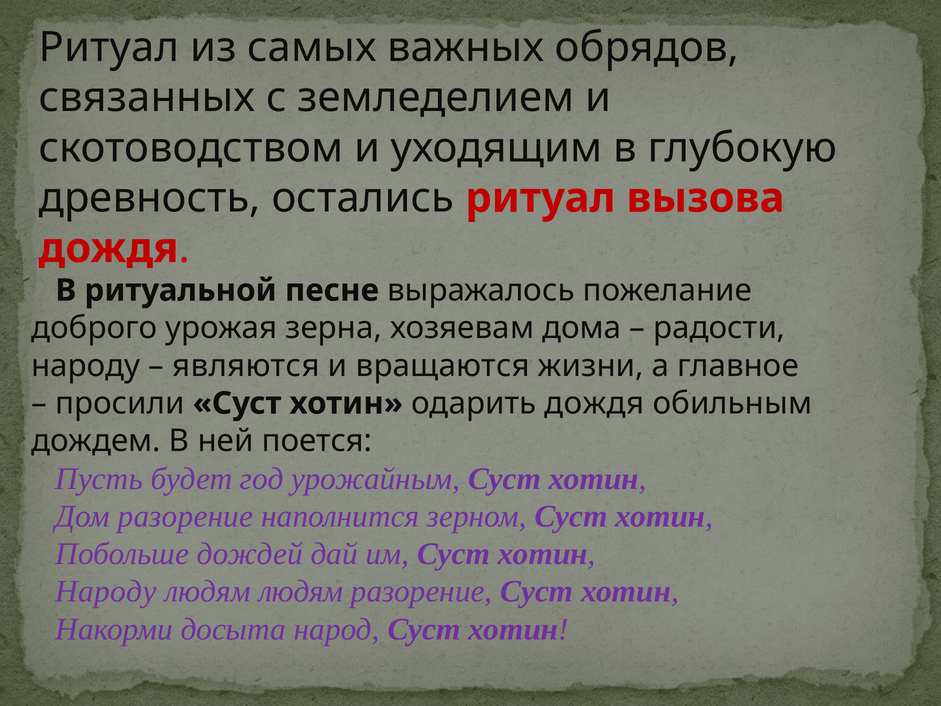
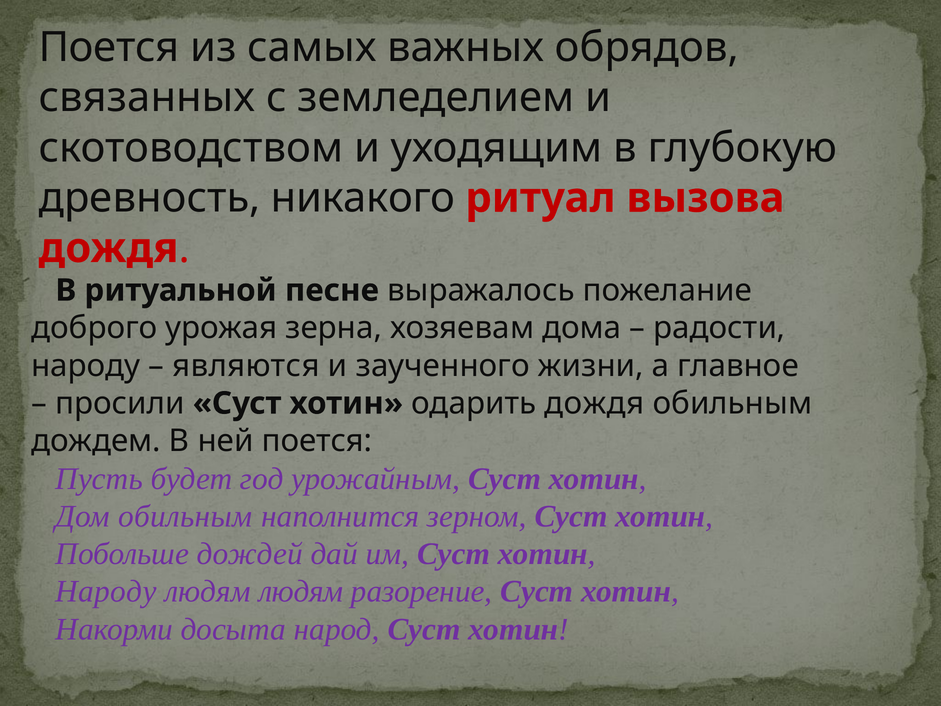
Ритуал: Ритуал -> Поется (109, 47)
остались: остались -> никакого (363, 198)
вращаются: вращаются -> заученного (443, 366)
Дом разорение: разорение -> обильным (185, 516)
